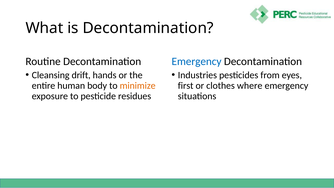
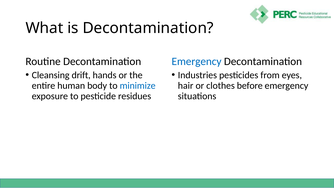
minimize colour: orange -> blue (138, 86)
first: first -> hair (186, 86)
where: where -> before (250, 86)
